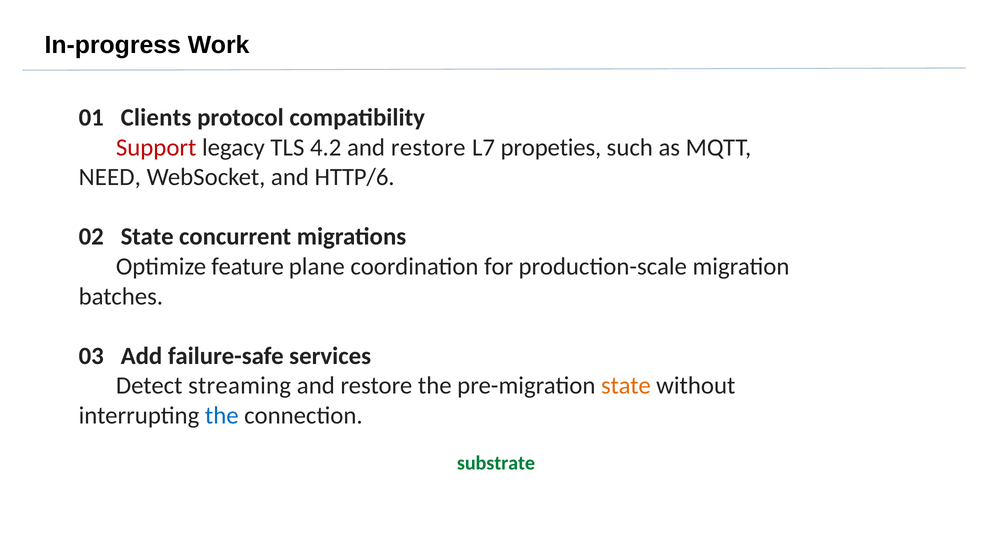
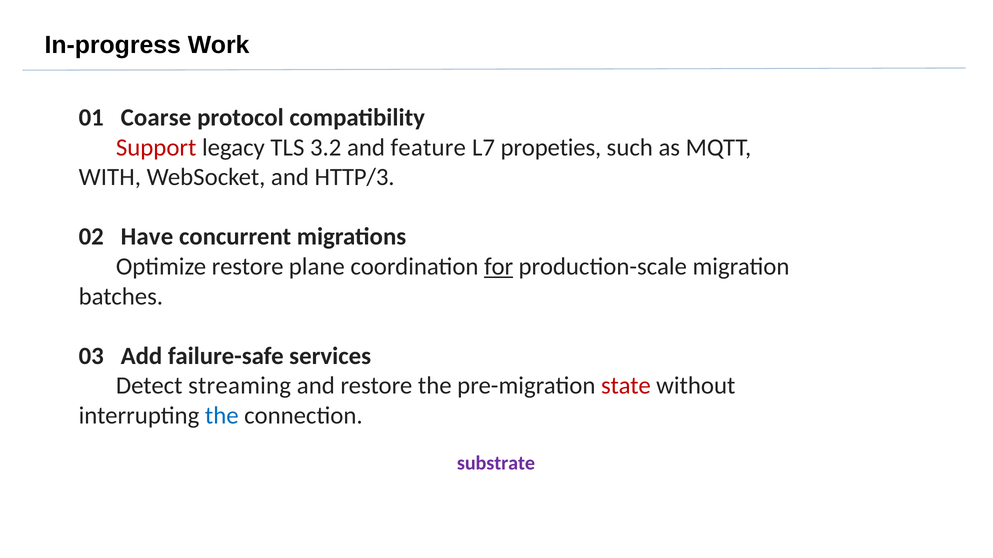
Clients: Clients -> Coarse (156, 118)
4.2: 4.2 -> 3.2 (326, 148)
restore: restore -> feature (428, 148)
NEED: NEED -> WITH (110, 177)
HTTP/6: HTTP/6 -> HTTP/3 (355, 177)
02 State: State -> Have (147, 237)
Optimize feature: feature -> restore (248, 267)
for underline: none -> present (499, 267)
state colour: orange -> red (626, 386)
substrate colour: green -> purple (496, 464)
